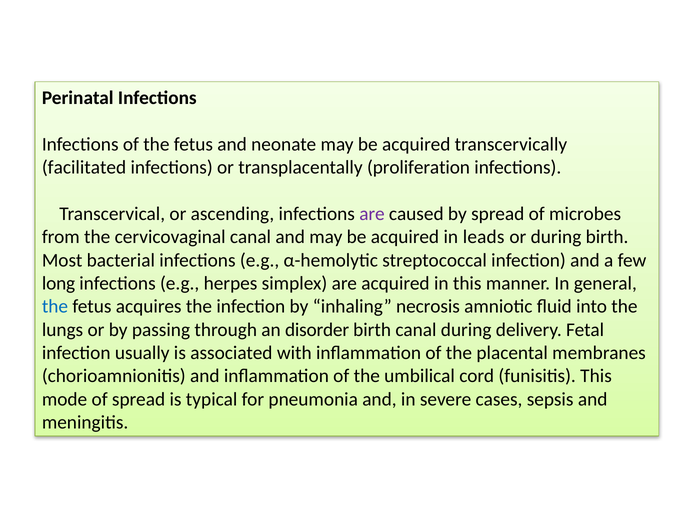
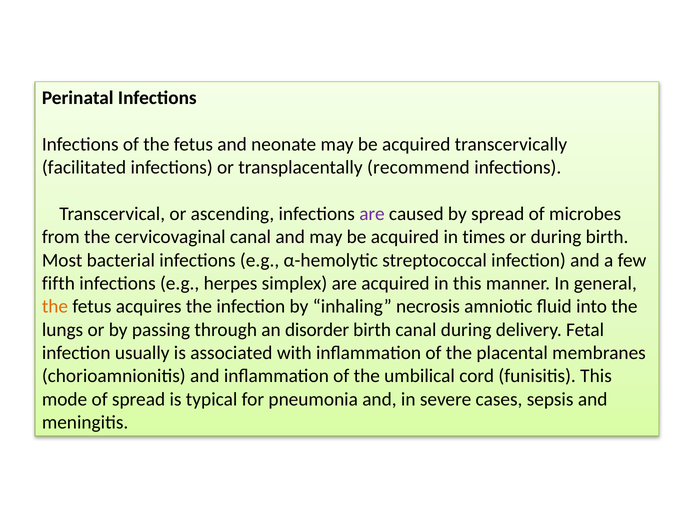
proliferation: proliferation -> recommend (418, 167)
leads: leads -> times (484, 237)
long: long -> fifth (58, 283)
the colour: blue -> orange (55, 306)
